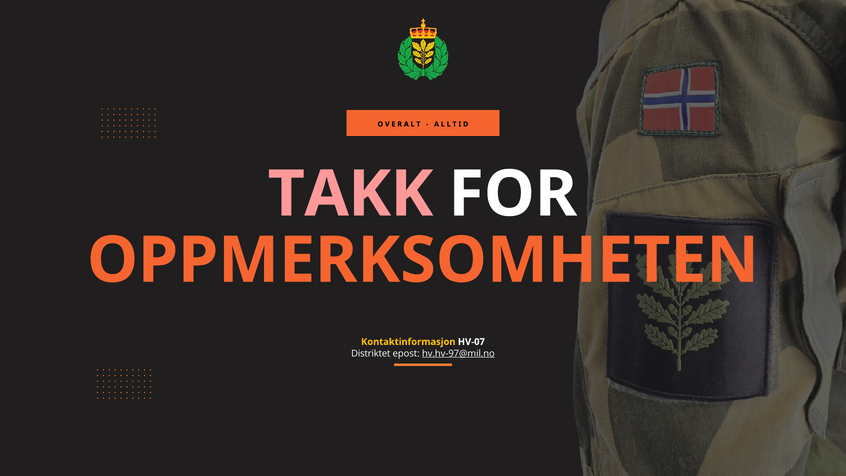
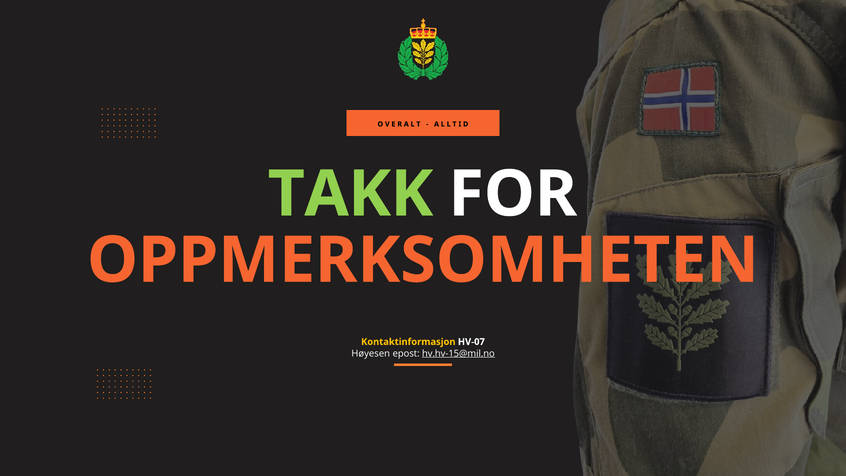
TAKK colour: pink -> light green (351, 194)
Distriktet: Distriktet -> Høyesen (371, 353)
hv.hv-97@mil.no: hv.hv-97@mil.no -> hv.hv-15@mil.no (458, 353)
